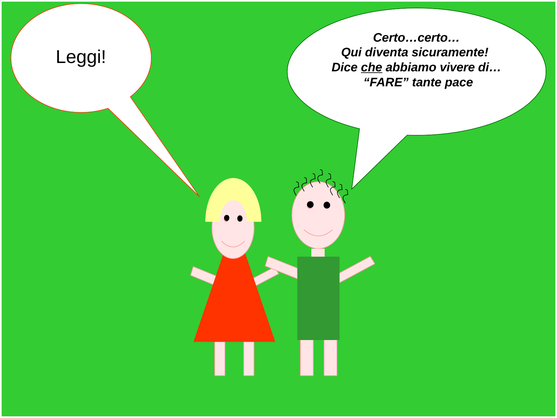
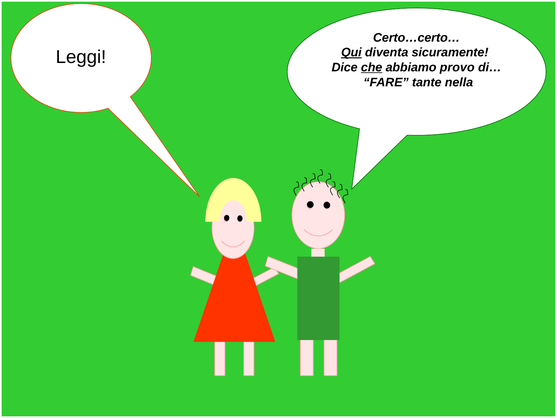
Qui underline: none -> present (351, 53)
vivere: vivere -> provo (457, 67)
pace: pace -> nella (459, 82)
